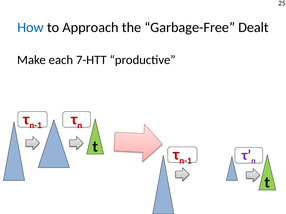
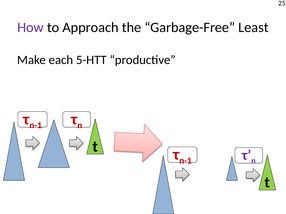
How colour: blue -> purple (31, 27)
Dealt: Dealt -> Least (253, 27)
7-HTT: 7-HTT -> 5-HTT (91, 60)
